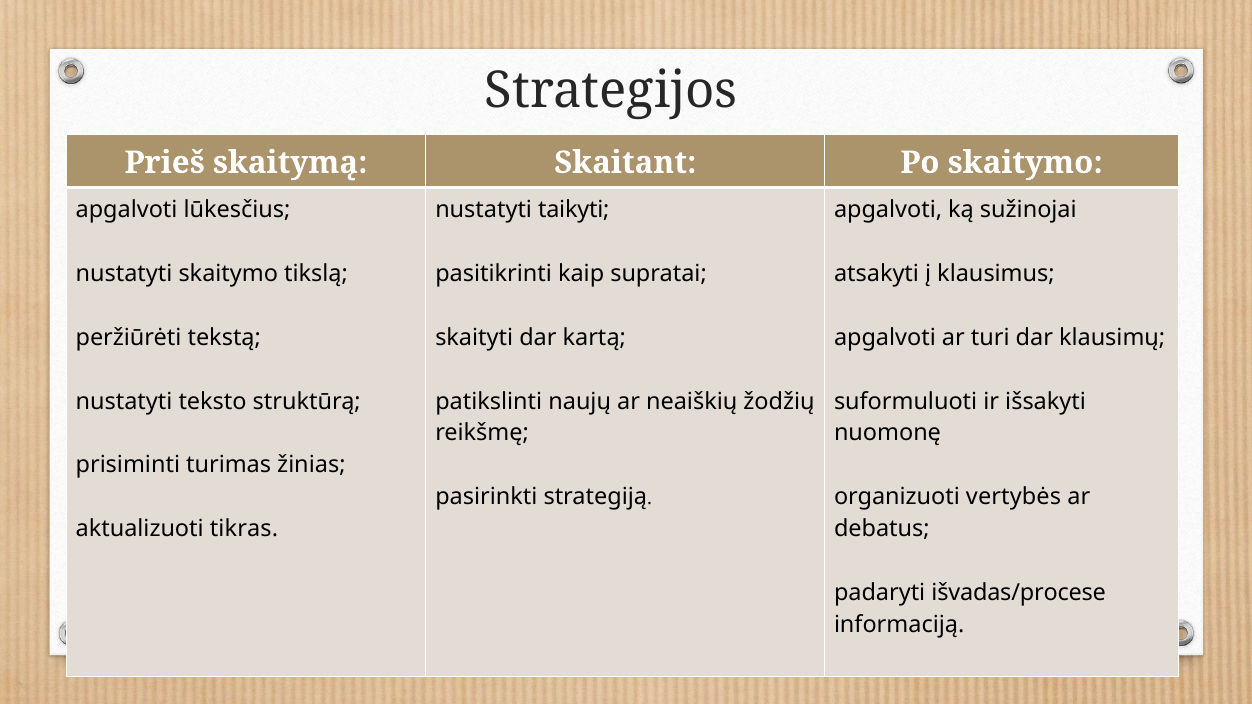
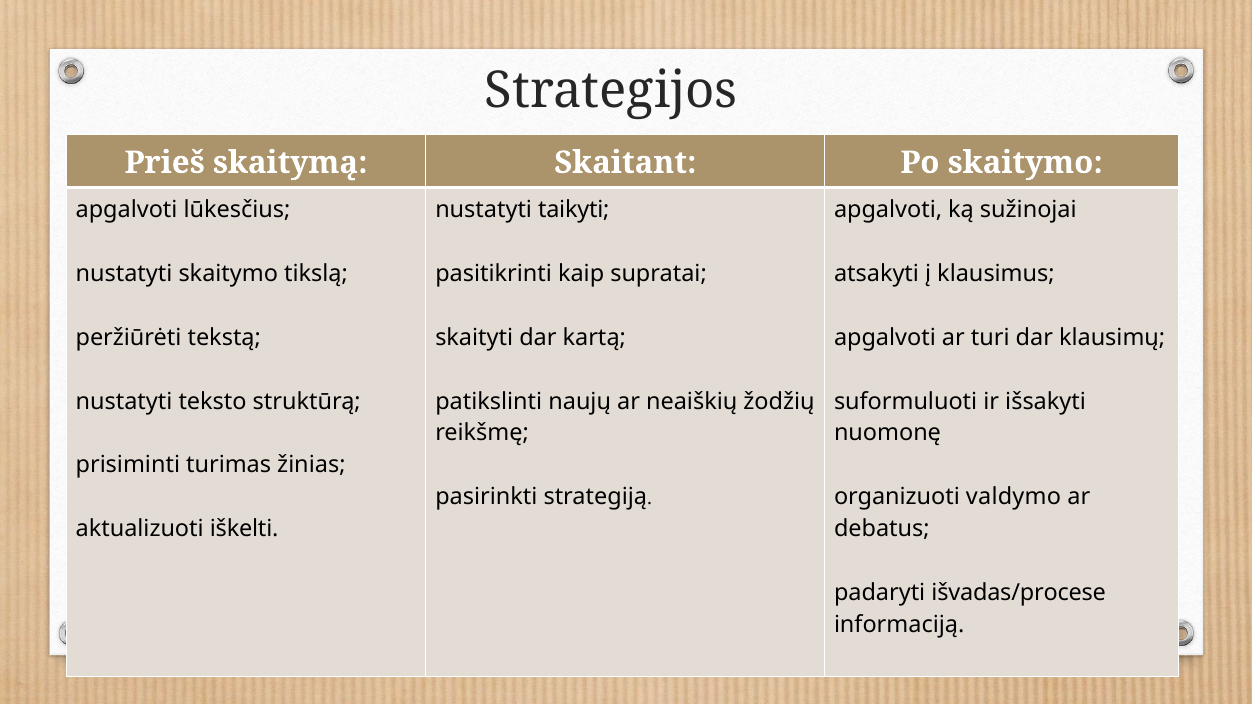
vertybės: vertybės -> valdymo (1013, 497)
tikras: tikras -> iškelti (244, 529)
